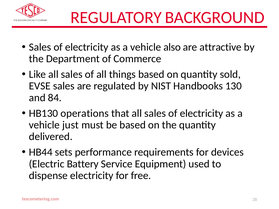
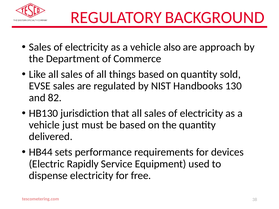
attractive: attractive -> approach (221, 47)
84: 84 -> 82 (55, 98)
operations: operations -> jurisdiction (85, 113)
Battery: Battery -> Rapidly (83, 164)
